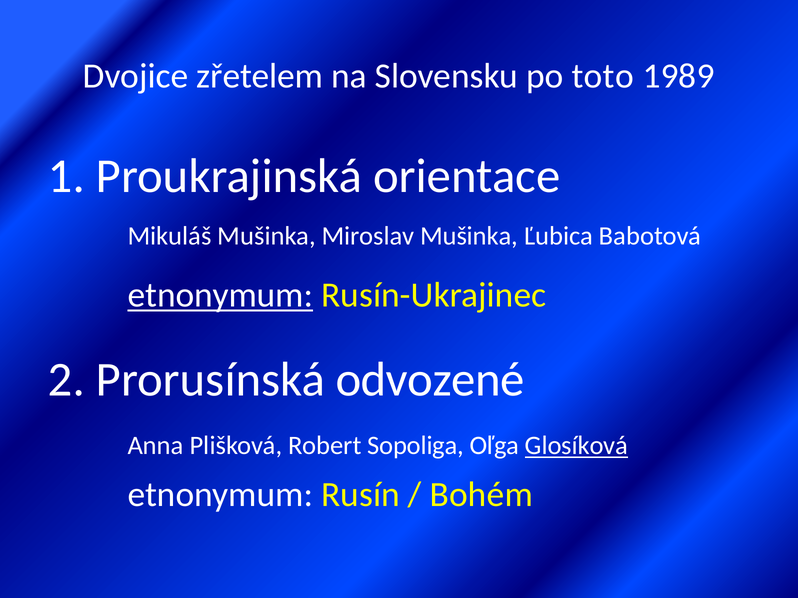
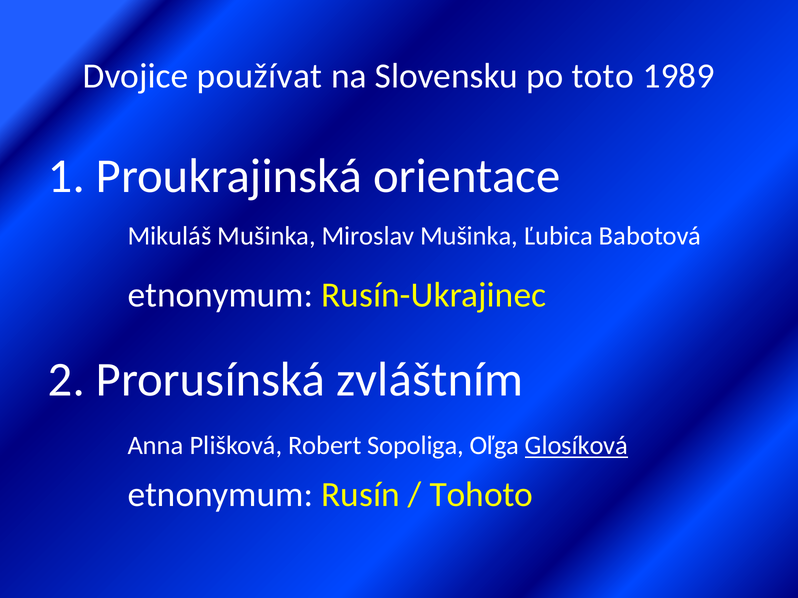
zřetelem: zřetelem -> používat (260, 76)
etnonymum underline: present -> none (220, 296)
odvozené: odvozené -> zvláštním (430, 380)
Bohém: Bohém -> Tohoto (481, 495)
